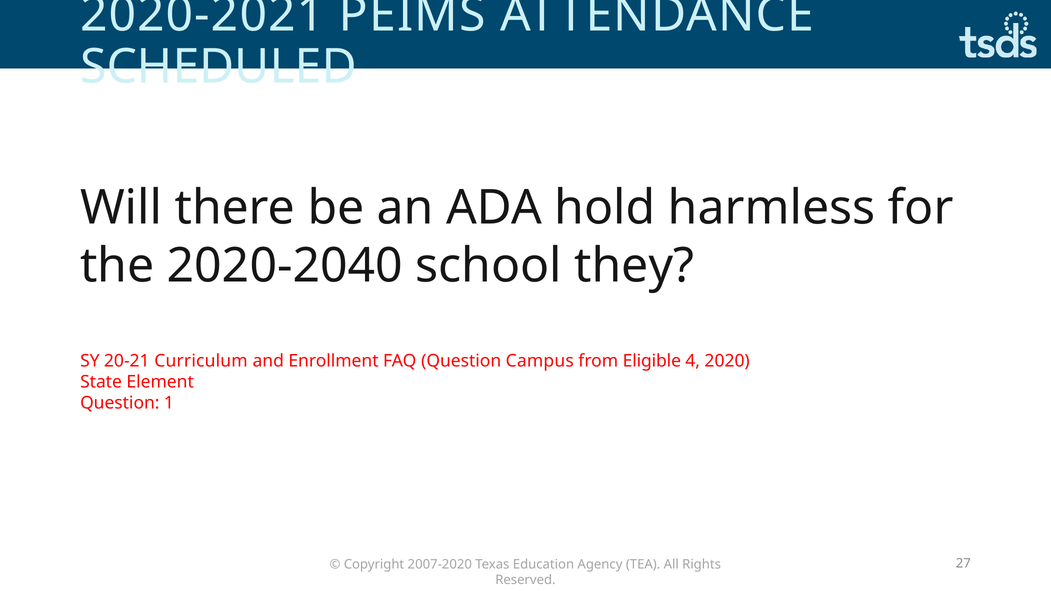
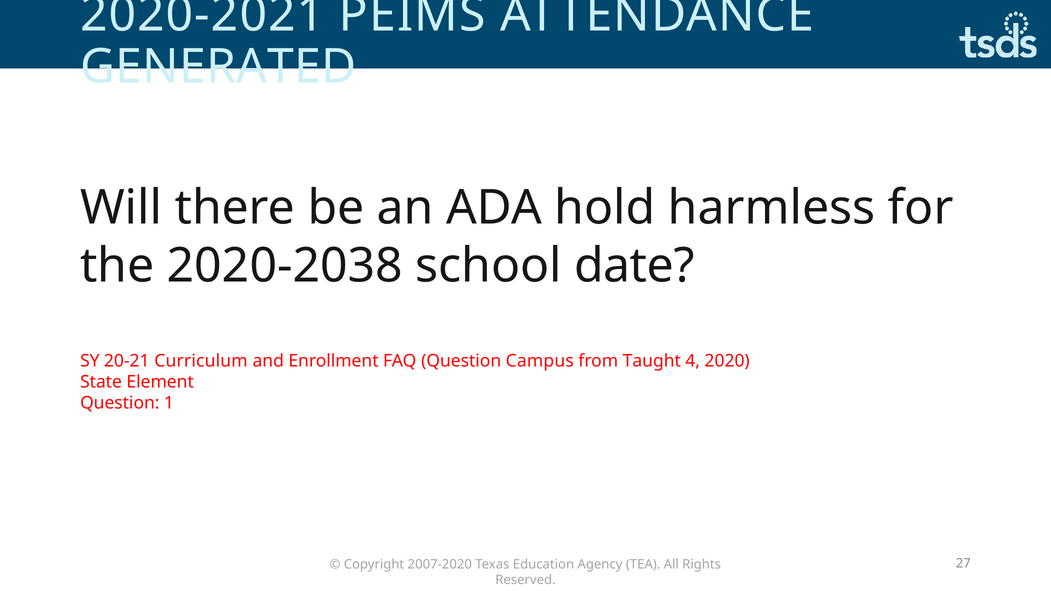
SCHEDULED: SCHEDULED -> GENERATED (218, 67)
2020-2040: 2020-2040 -> 2020-2038 (285, 266)
they: they -> date (634, 266)
Eligible: Eligible -> Taught (652, 361)
